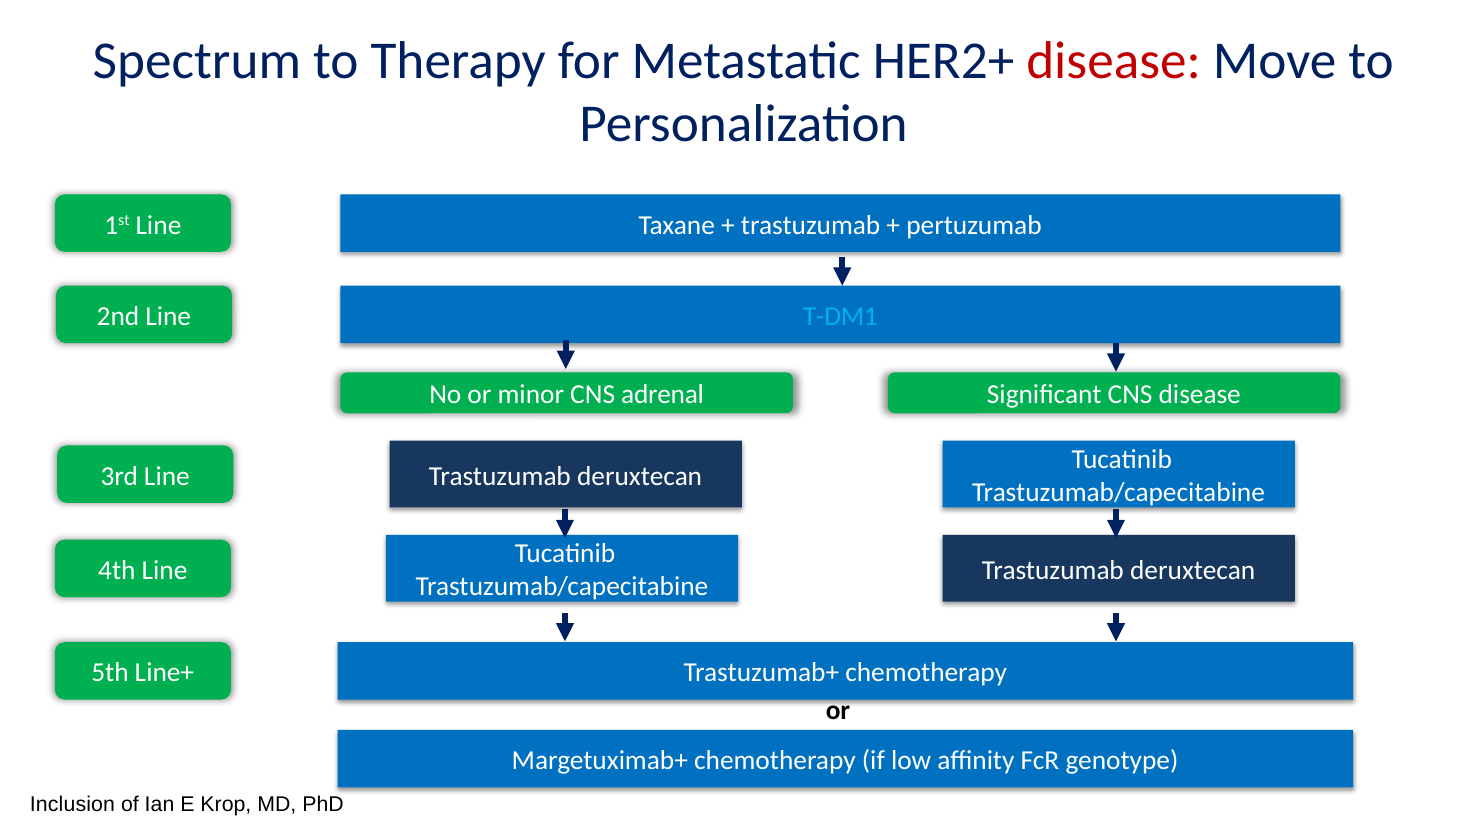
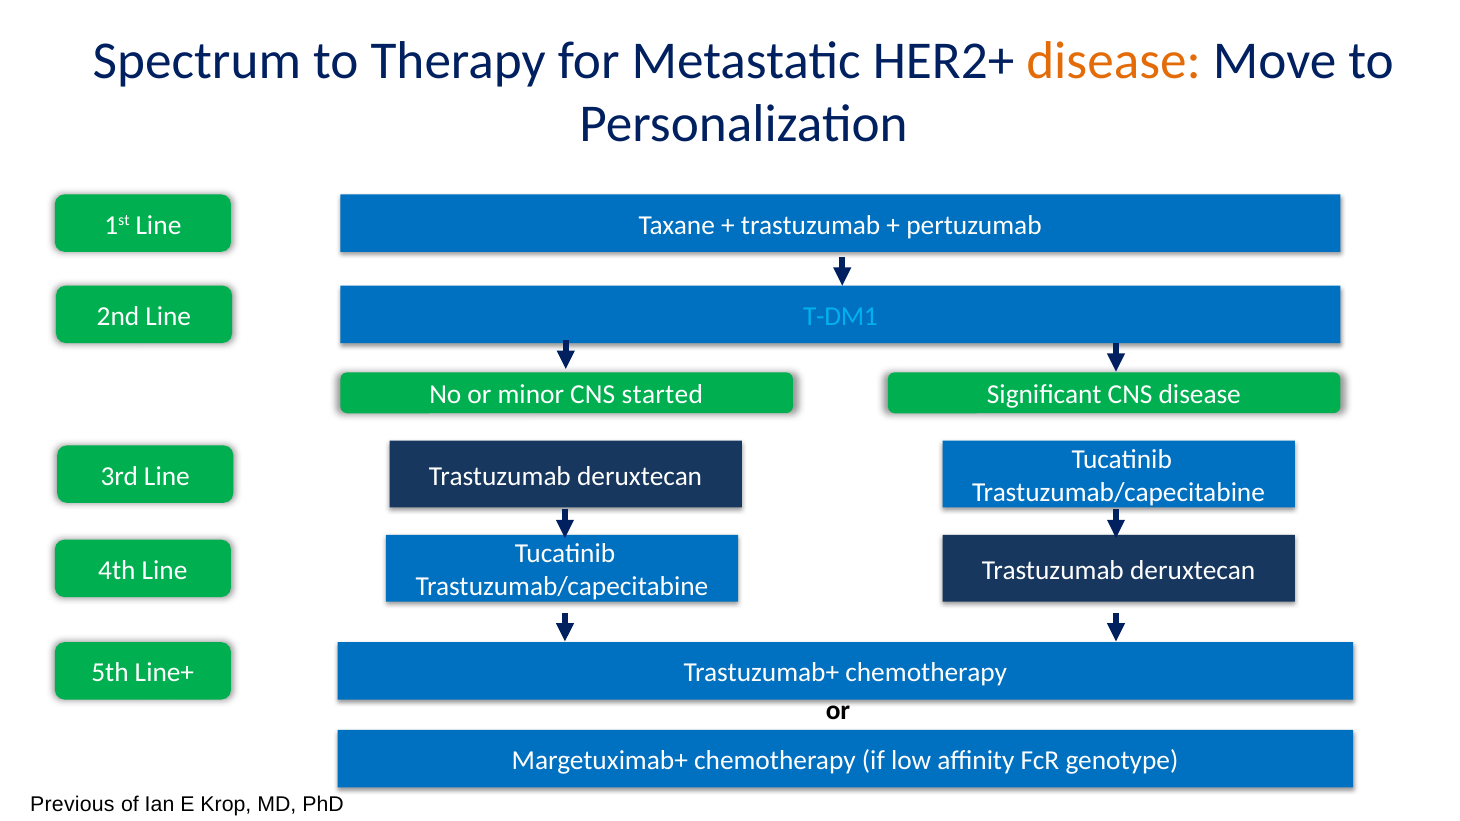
disease colour: red -> orange (1114, 60)
adrenal: adrenal -> started (662, 395)
Inclusion: Inclusion -> Previous (72, 804)
